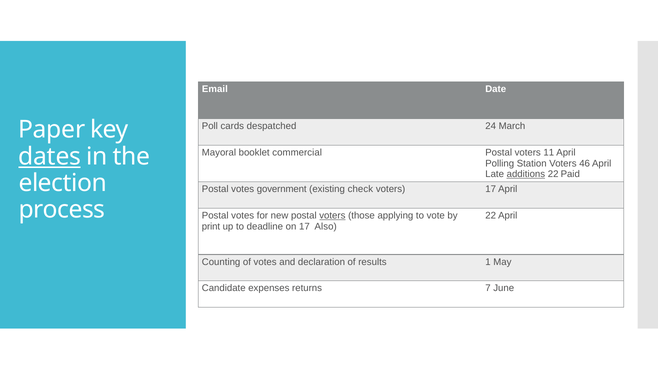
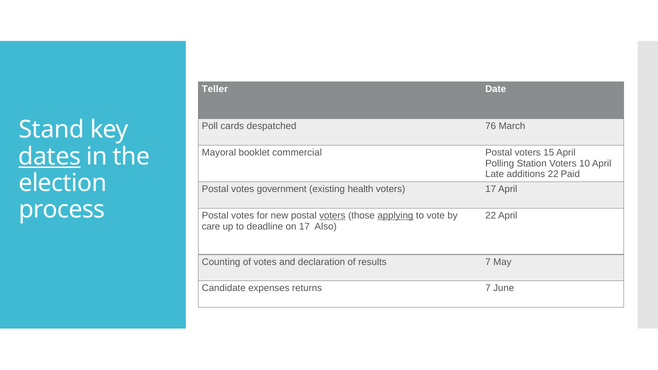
Email: Email -> Teller (215, 89)
24: 24 -> 76 (491, 126)
Paper: Paper -> Stand (52, 130)
11: 11 -> 15 (549, 153)
46: 46 -> 10 (585, 163)
additions underline: present -> none (526, 174)
check: check -> health (360, 189)
applying underline: none -> present (395, 216)
print: print -> care (211, 226)
results 1: 1 -> 7 (488, 262)
